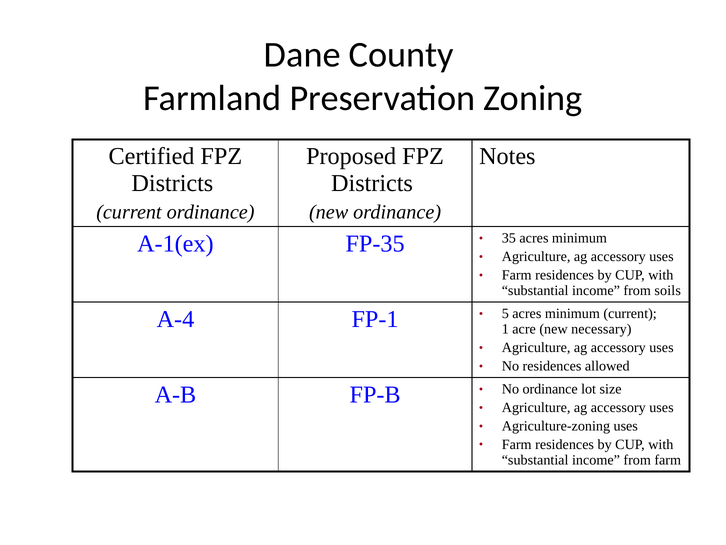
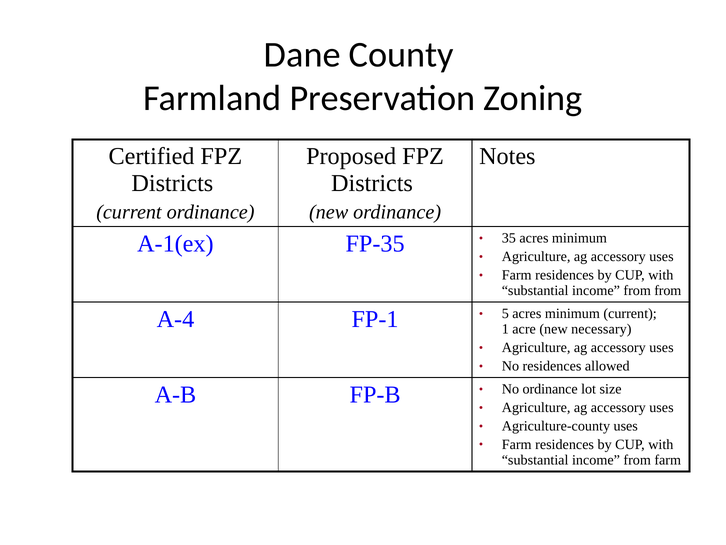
from soils: soils -> from (668, 290)
Agriculture-zoning: Agriculture-zoning -> Agriculture-county (556, 426)
